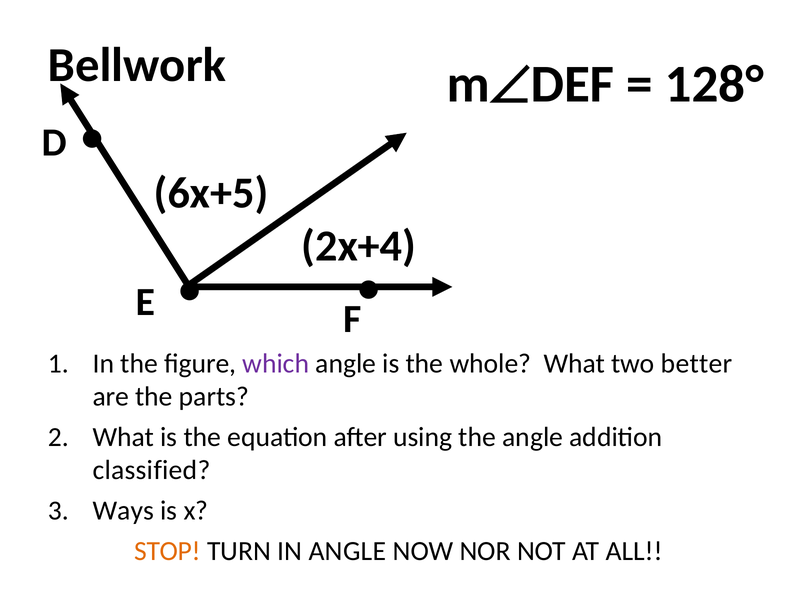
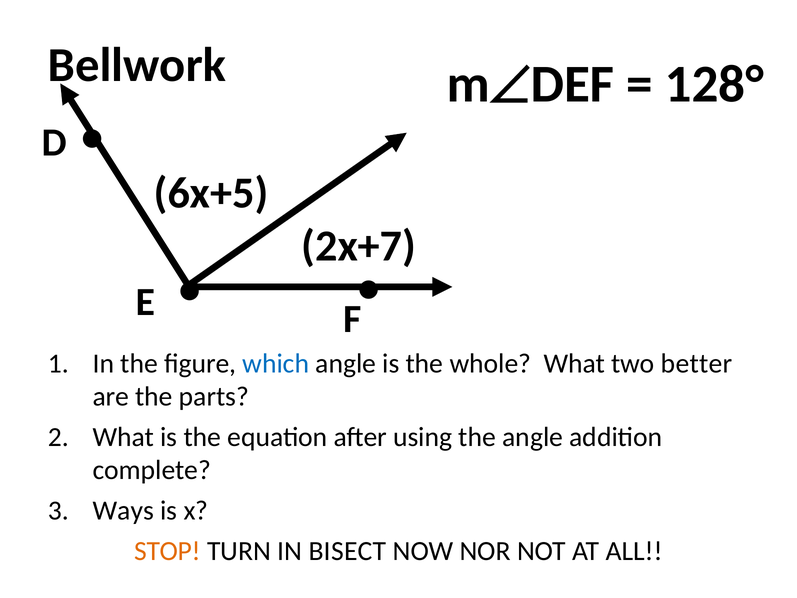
2x+4: 2x+4 -> 2x+7 (359, 246)
which colour: purple -> blue (276, 363)
classified: classified -> complete (152, 470)
IN ANGLE: ANGLE -> BISECT (347, 551)
